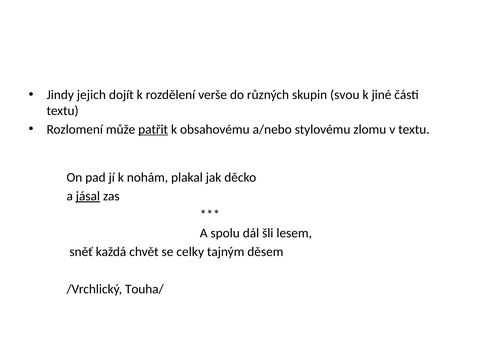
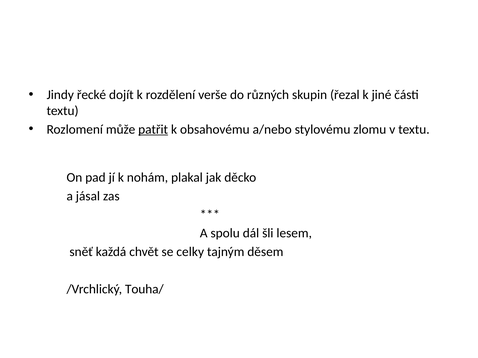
jejich: jejich -> řecké (91, 95)
svou: svou -> řezal (345, 95)
jásal underline: present -> none (88, 196)
